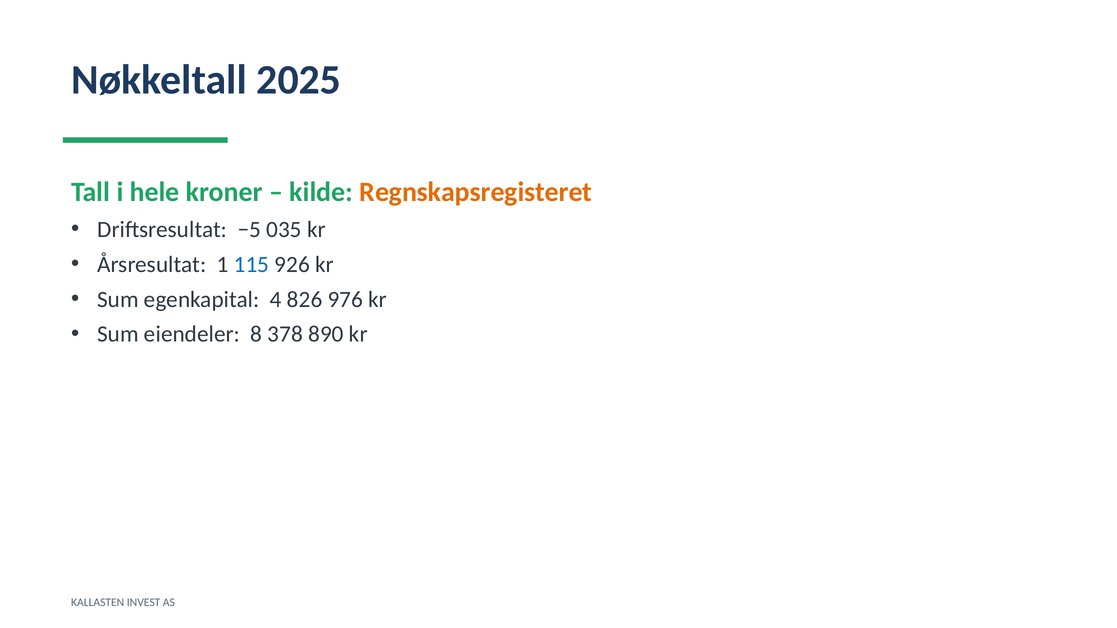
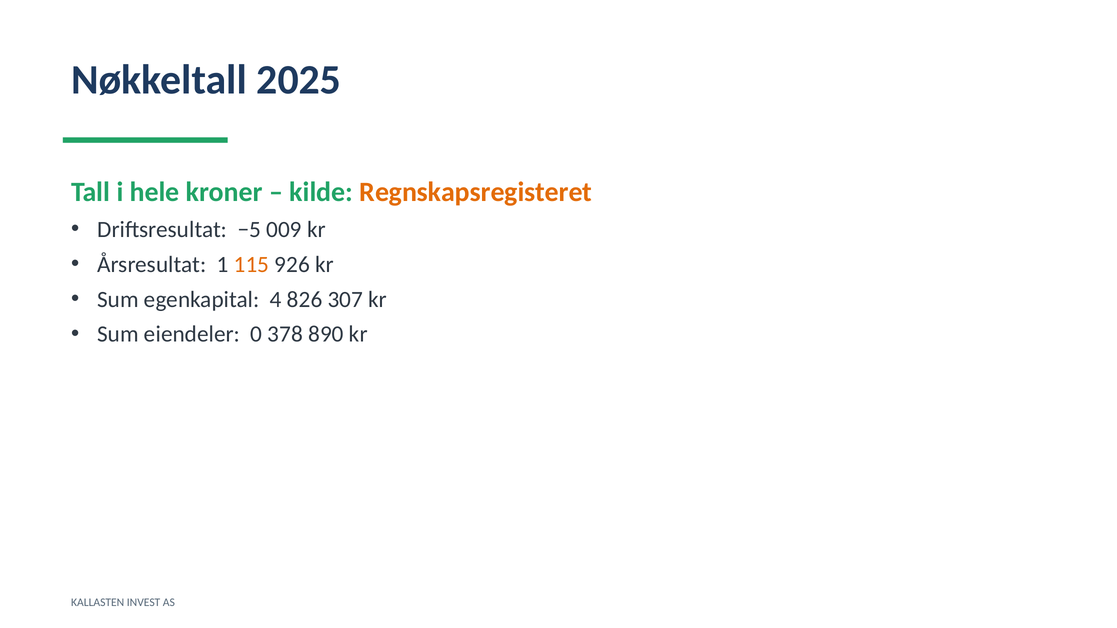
035: 035 -> 009 (284, 230)
115 colour: blue -> orange (251, 265)
976: 976 -> 307 (345, 300)
8: 8 -> 0 (256, 334)
